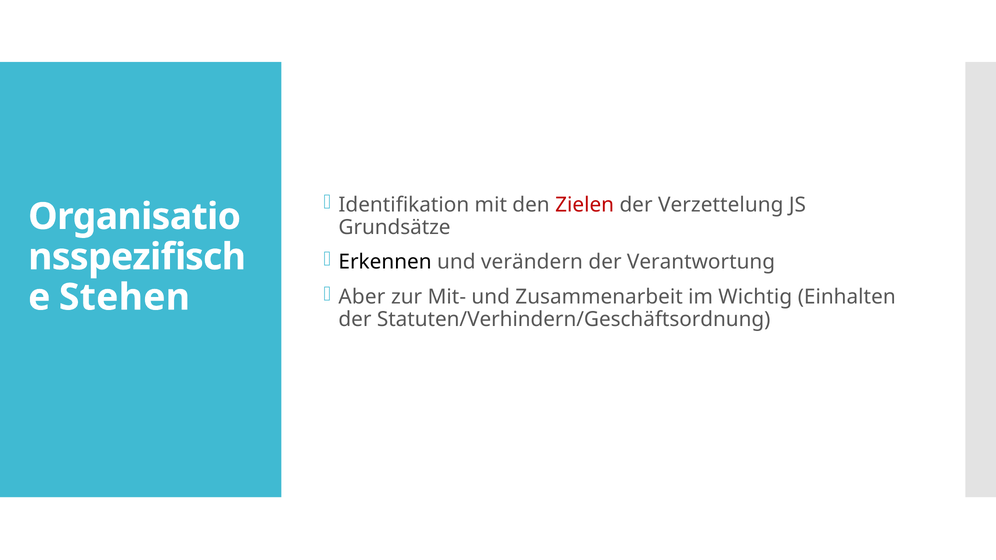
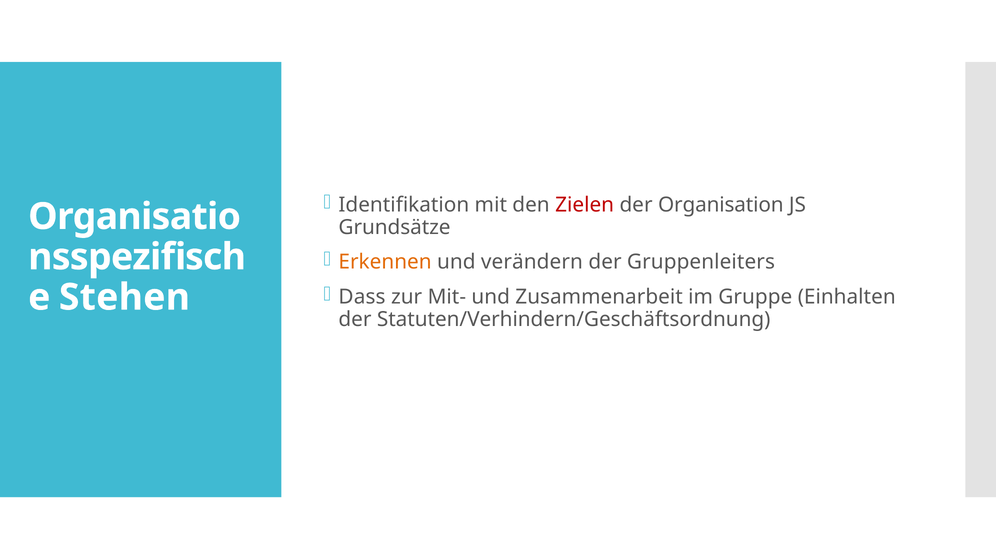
Verzettelung: Verzettelung -> Organisation (721, 205)
Erkennen colour: black -> orange (385, 262)
Verantwortung: Verantwortung -> Gruppenleiters (701, 262)
Aber: Aber -> Dass (362, 297)
Wichtig: Wichtig -> Gruppe (755, 297)
